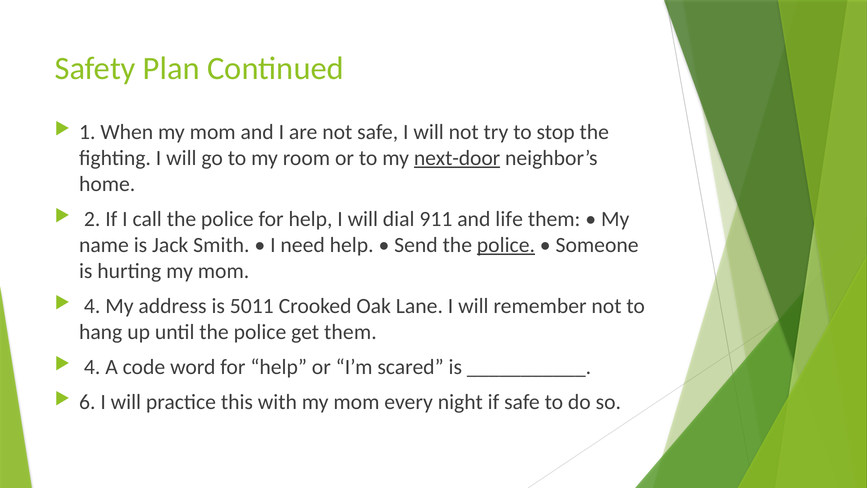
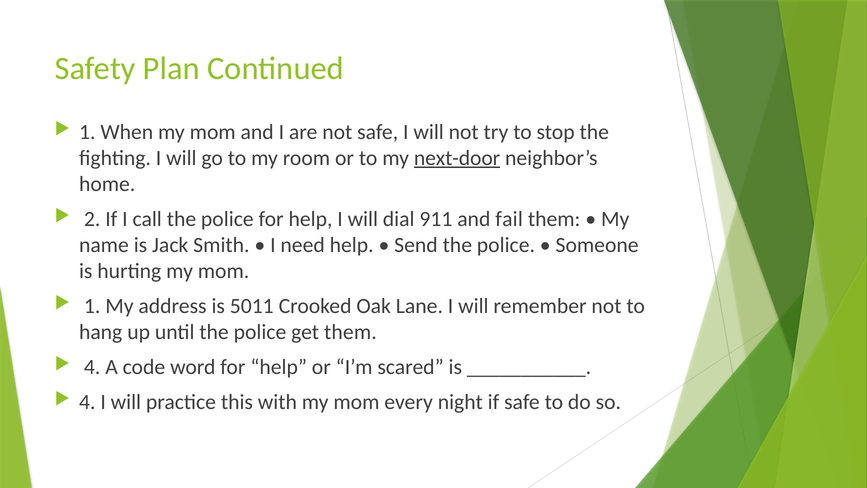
life: life -> fail (509, 219)
police underline: present -> none (506, 245)
4: 4 -> 1 (92, 306)
6: 6 -> 4 (87, 402)
